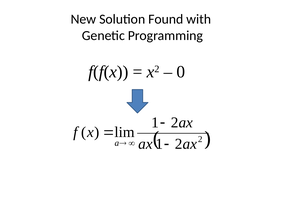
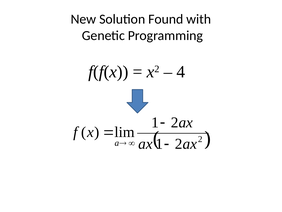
0: 0 -> 4 (181, 72)
